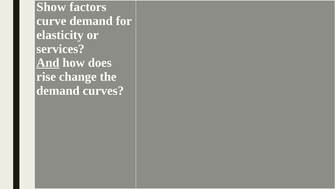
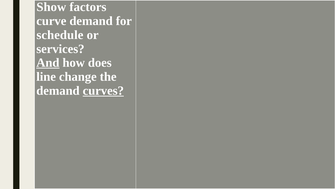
elasticity: elasticity -> schedule (60, 35)
rise: rise -> line (46, 77)
curves underline: none -> present (103, 90)
